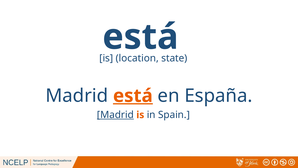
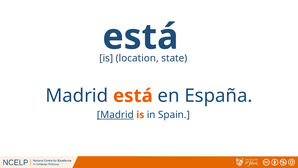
está underline: present -> none (133, 96)
